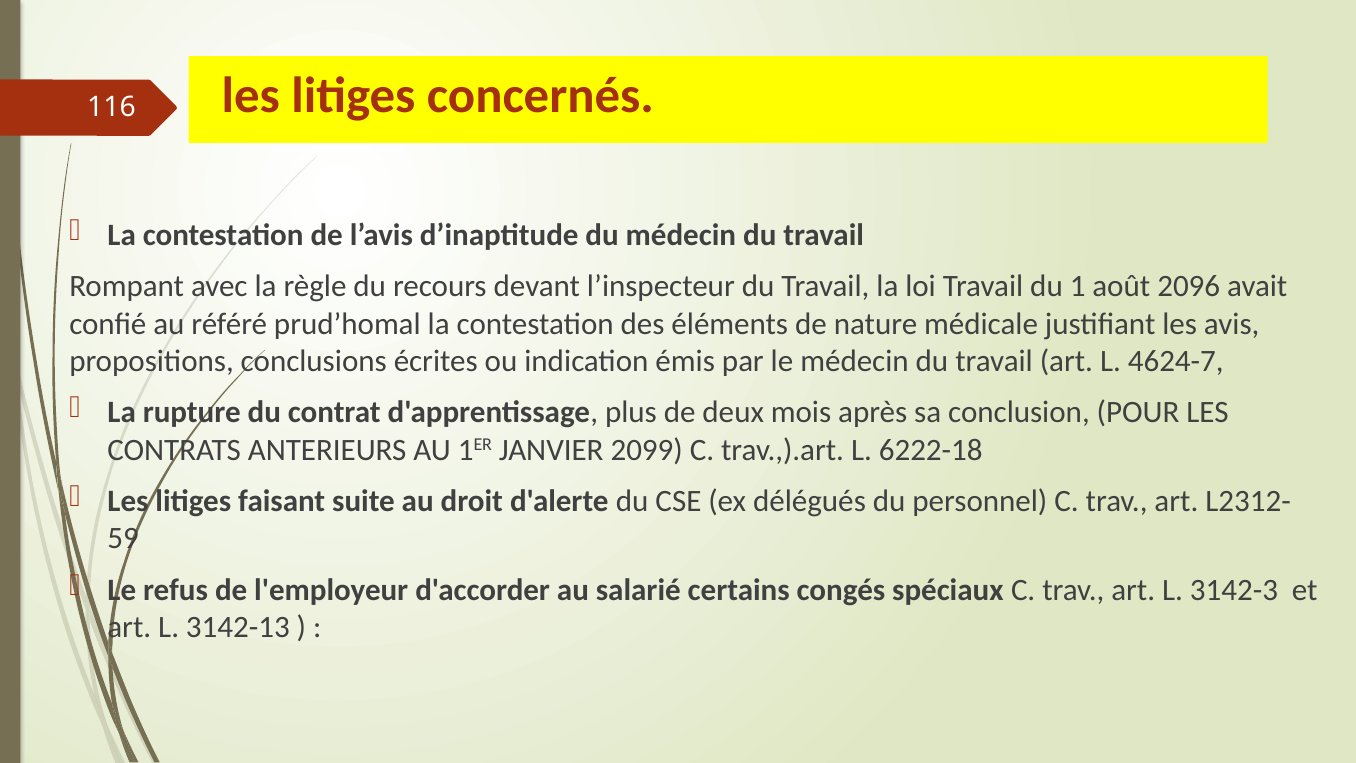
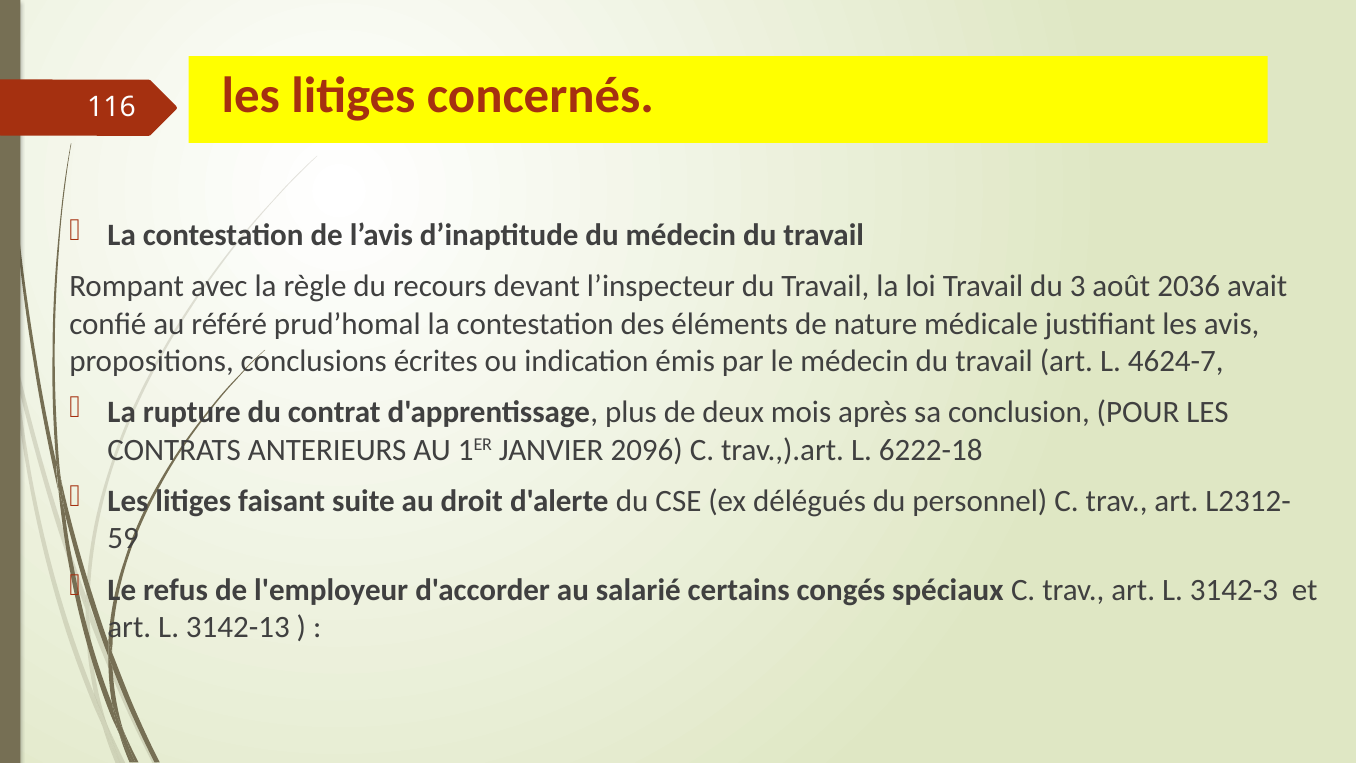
1: 1 -> 3 (1078, 286)
2096: 2096 -> 2036 (1189, 286)
2099: 2099 -> 2096 (647, 450)
